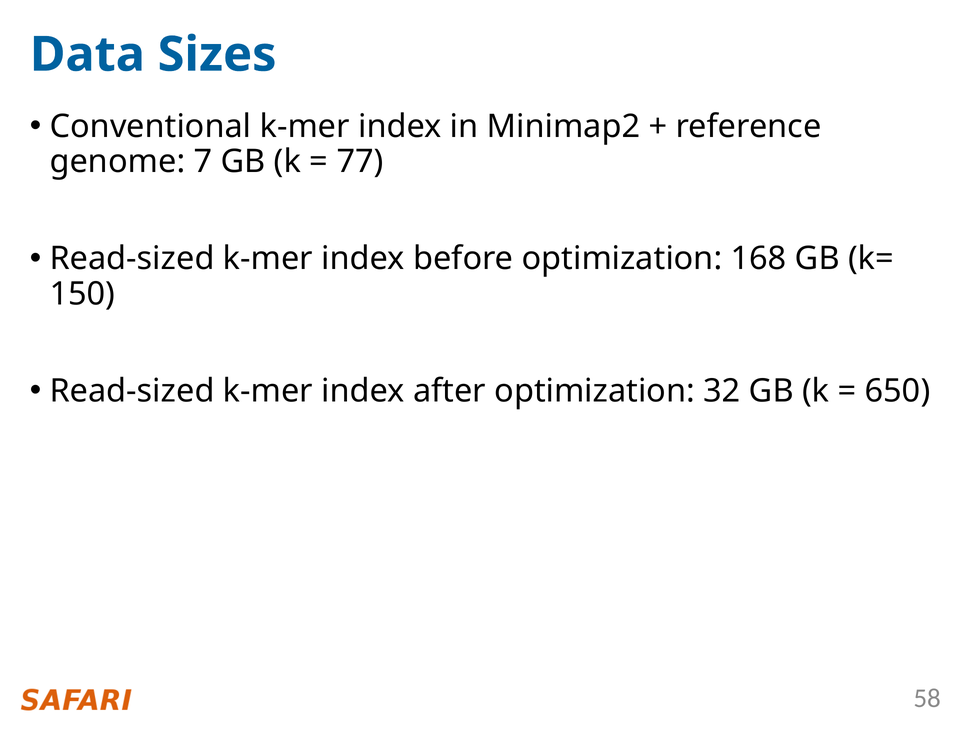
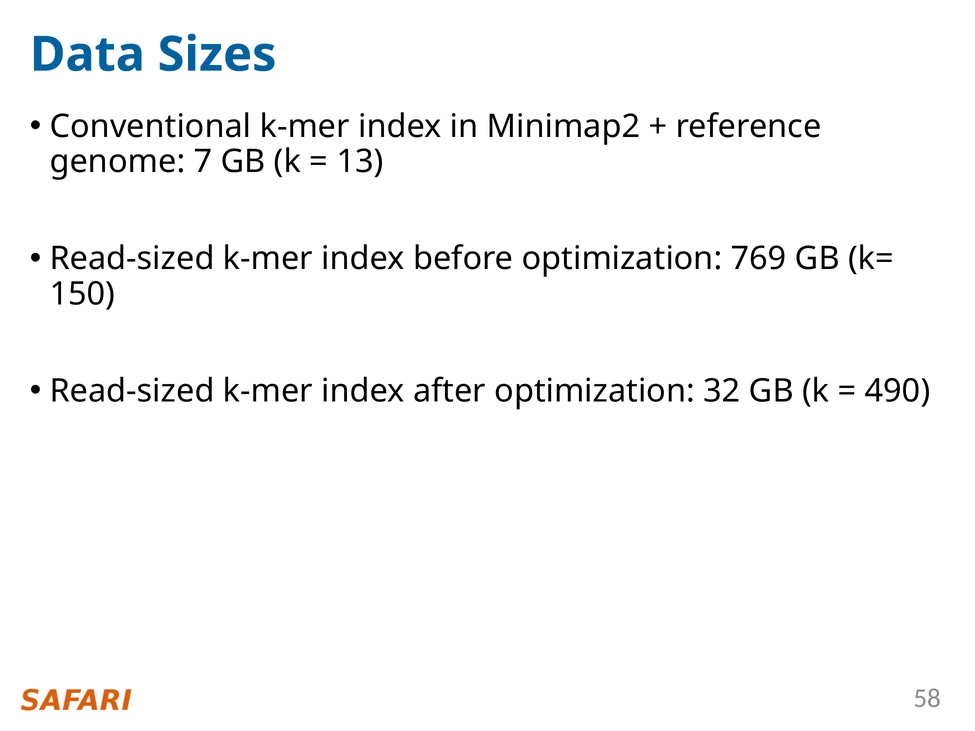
77: 77 -> 13 (360, 162)
168: 168 -> 769 (759, 259)
650: 650 -> 490 (898, 391)
